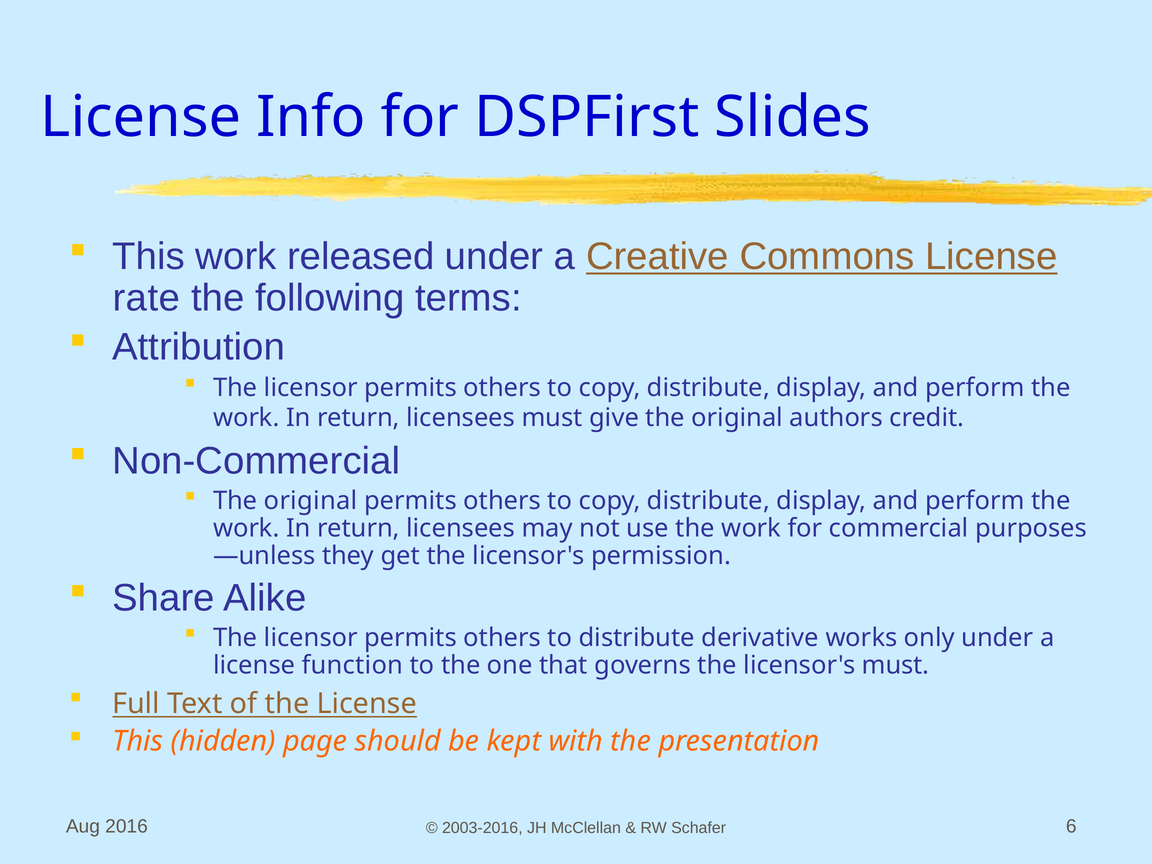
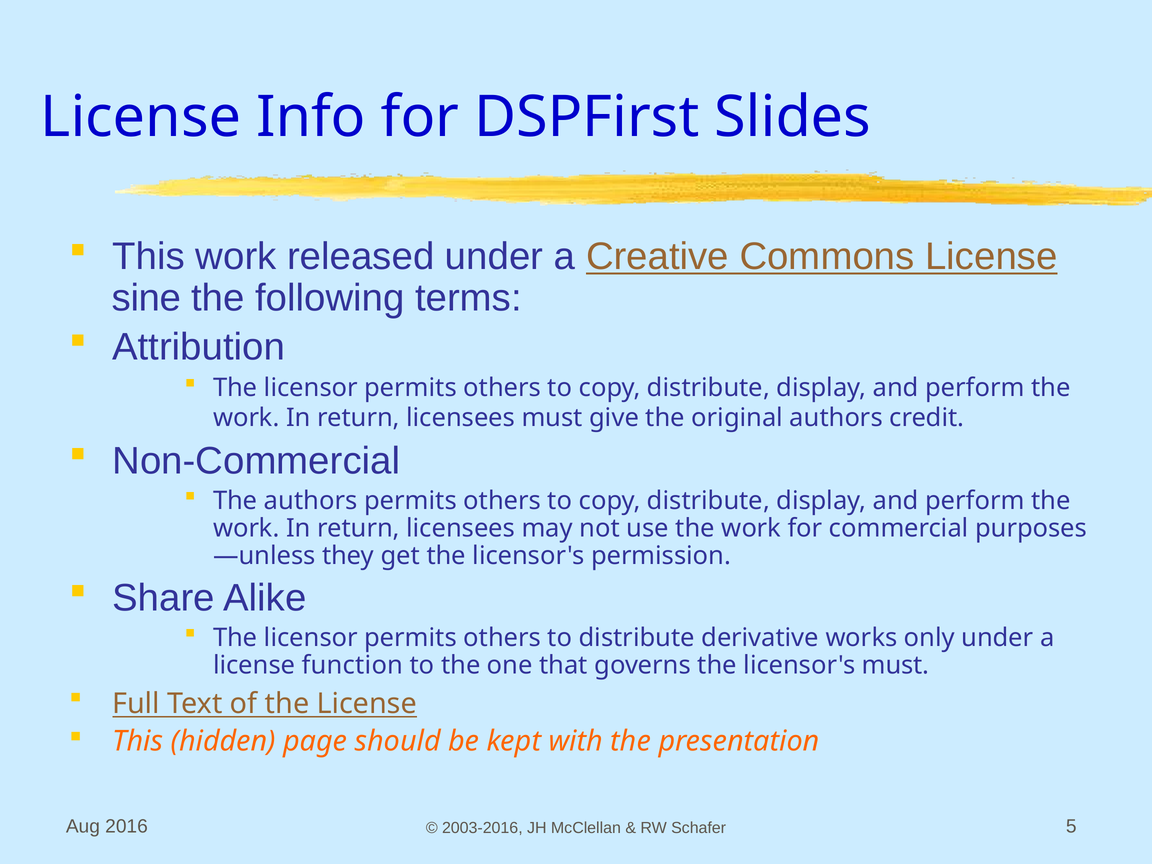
rate: rate -> sine (147, 298)
original: original -> authors (311, 501)
6: 6 -> 5 (1071, 826)
